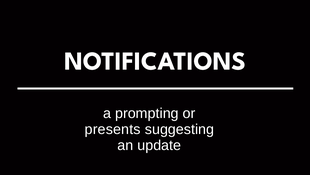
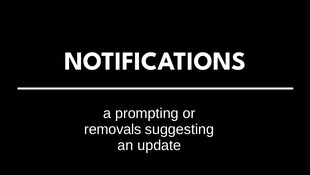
presents: presents -> removals (113, 129)
